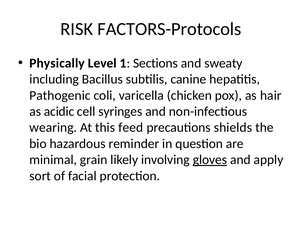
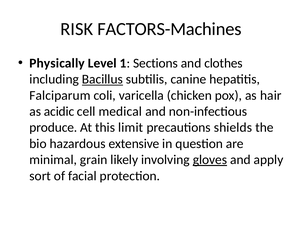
FACTORS-Protocols: FACTORS-Protocols -> FACTORS-Machines (169, 29)
sweaty: sweaty -> clothes (223, 63)
Bacillus underline: none -> present (102, 79)
Pathogenic: Pathogenic -> Falciparum (60, 96)
syringes: syringes -> medical (120, 112)
wearing: wearing -> produce (53, 128)
feed: feed -> limit (131, 128)
reminder: reminder -> extensive (134, 144)
